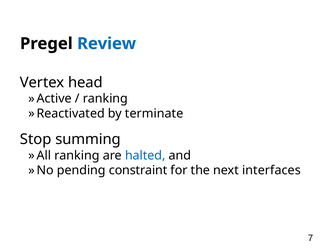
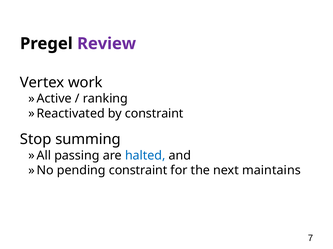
Review colour: blue -> purple (107, 44)
head: head -> work (85, 83)
by terminate: terminate -> constraint (154, 114)
ranking: ranking -> passing (77, 156)
interfaces: interfaces -> maintains (271, 171)
